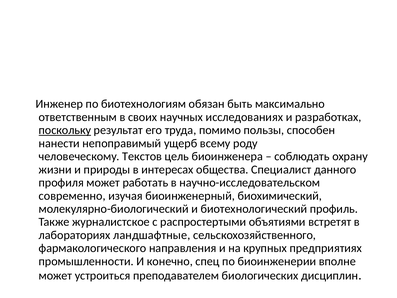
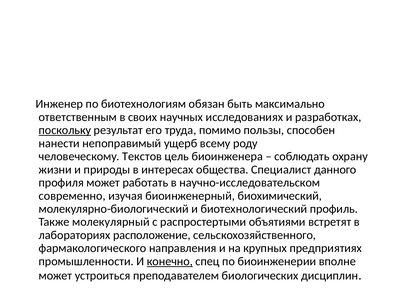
журналистское: журналистское -> молекулярный (111, 222)
ландшафтные: ландшафтные -> расположение (152, 235)
конечно underline: none -> present (170, 261)
